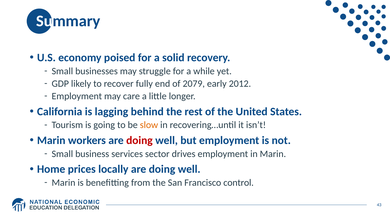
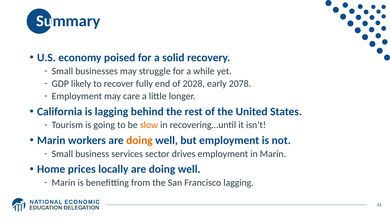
2079: 2079 -> 2028 (194, 84)
2012: 2012 -> 2078 (240, 84)
doing colour: red -> orange (139, 141)
Francisco control: control -> lagging (239, 183)
